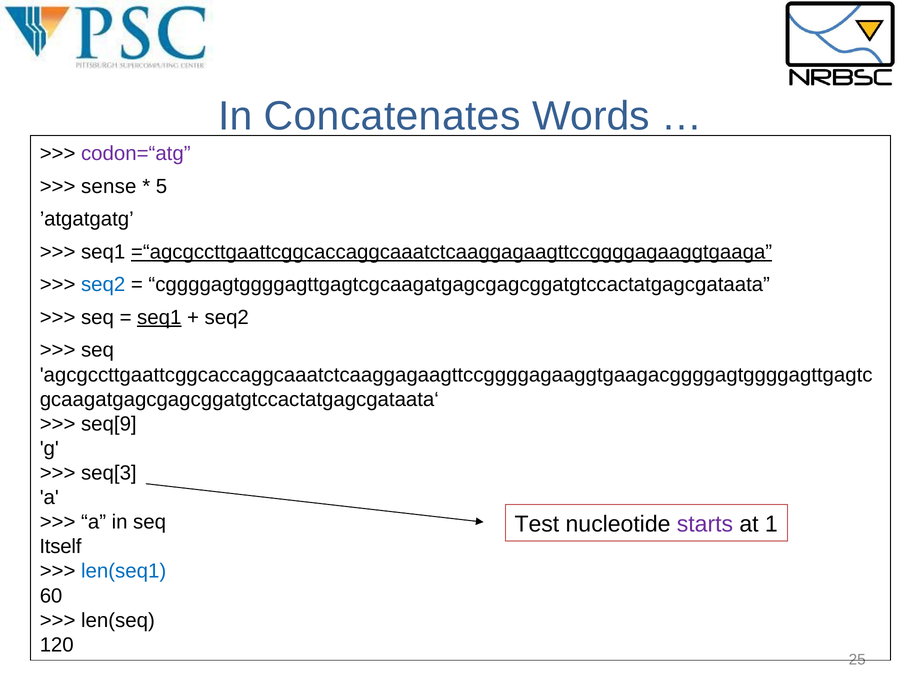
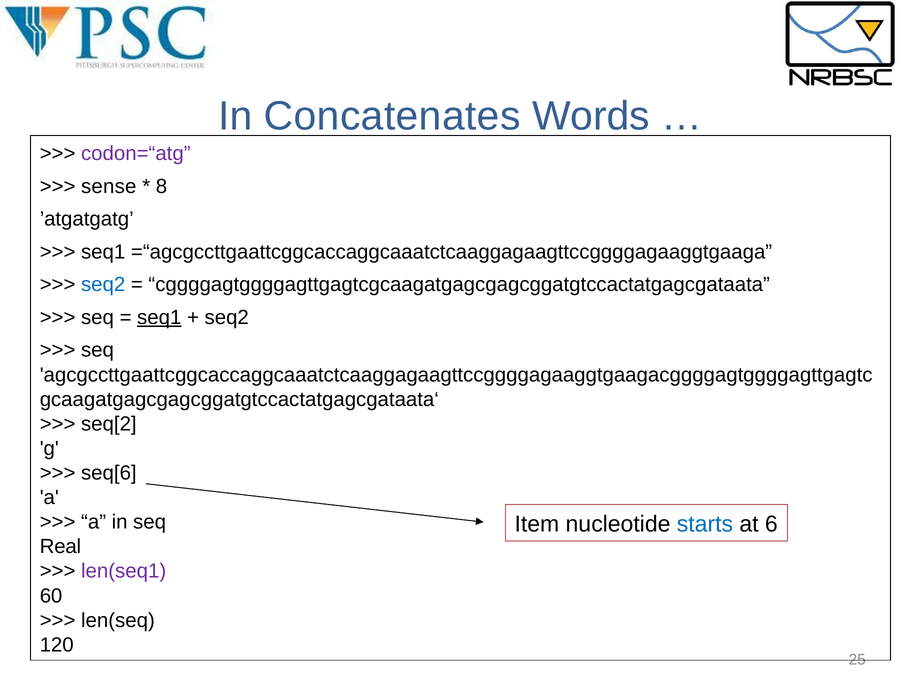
5: 5 -> 8 (162, 186)
=“agcgccttgaattcggcaccaggcaaatctcaaggagaagttccggggagaaggtgaaga underline: present -> none (452, 252)
seq[9: seq[9 -> seq[2 (109, 424)
seq[3: seq[3 -> seq[6 (109, 473)
Test: Test -> Item (537, 524)
starts colour: purple -> blue (705, 524)
1: 1 -> 6 (771, 524)
Itself: Itself -> Real (60, 546)
len(seq1 colour: blue -> purple (124, 571)
